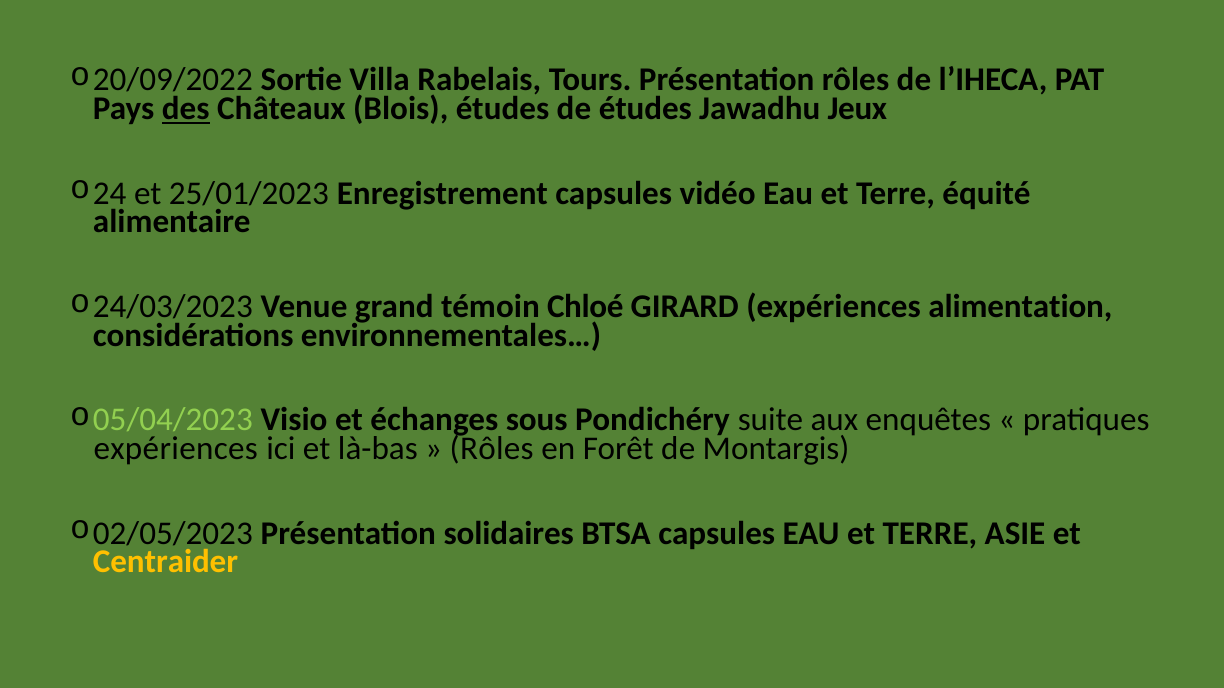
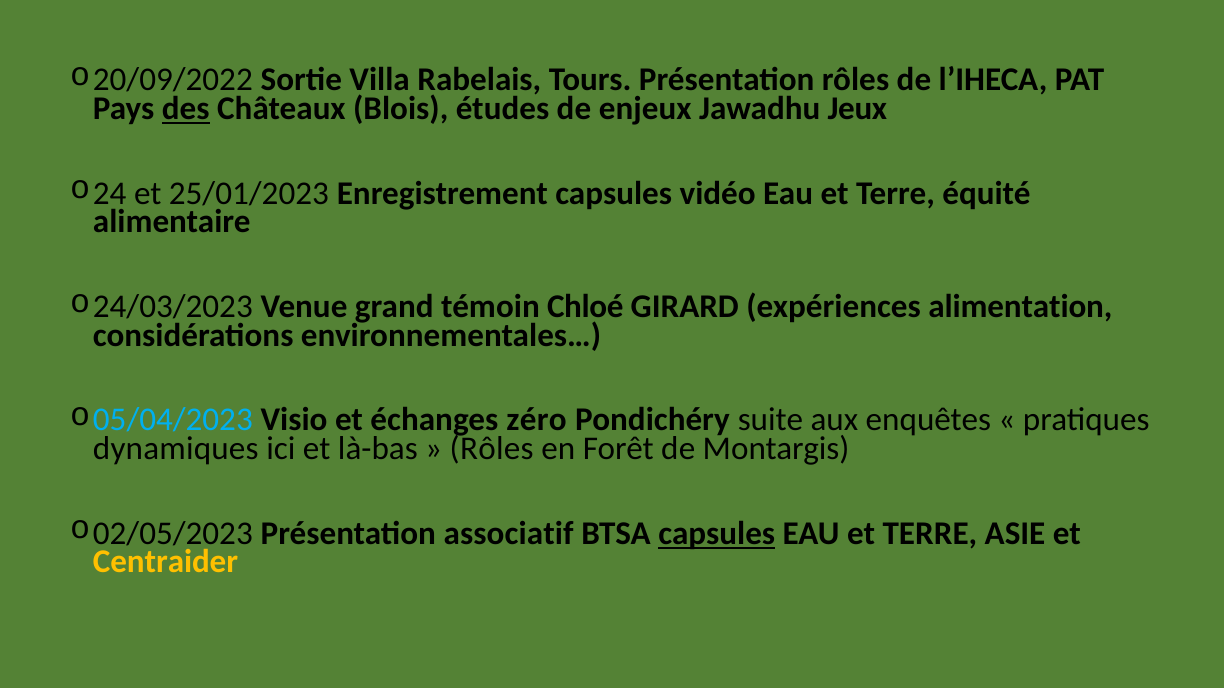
de études: études -> enjeux (645, 109)
05/04/2023 colour: light green -> light blue (173, 420)
sous: sous -> zéro (537, 420)
expériences: expériences -> dynamiques (176, 449)
solidaires: solidaires -> associatif (509, 534)
capsules underline: none -> present (717, 534)
